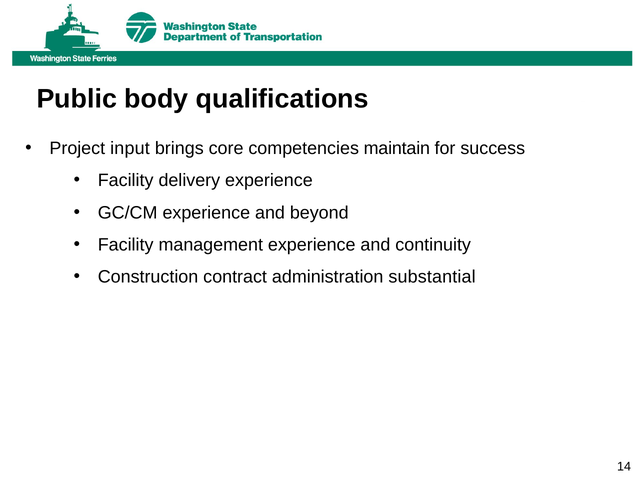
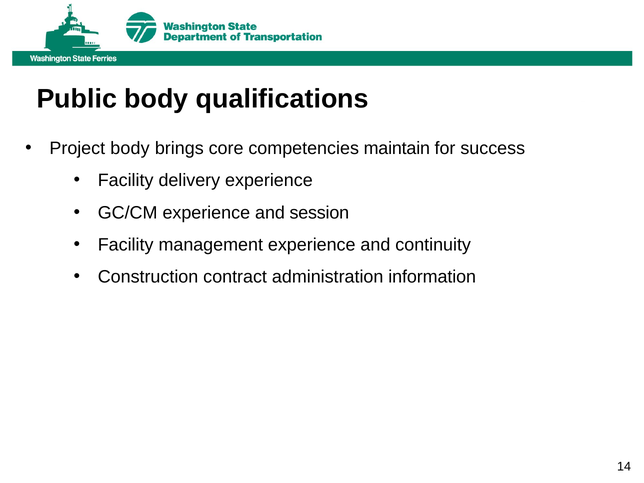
Project input: input -> body (130, 148)
beyond: beyond -> session (319, 213)
substantial: substantial -> information (432, 277)
